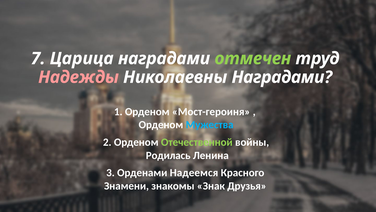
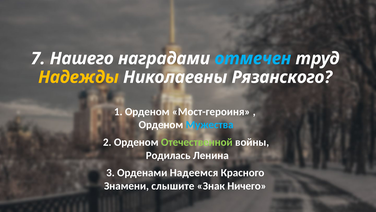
Царица: Царица -> Нашего (82, 58)
отмечен colour: light green -> light blue (253, 58)
Надежды colour: pink -> yellow (79, 77)
Николаевны Наградами: Наградами -> Рязанского (282, 77)
знакомы: знакомы -> слышите (173, 186)
Друзья: Друзья -> Ничего (247, 186)
